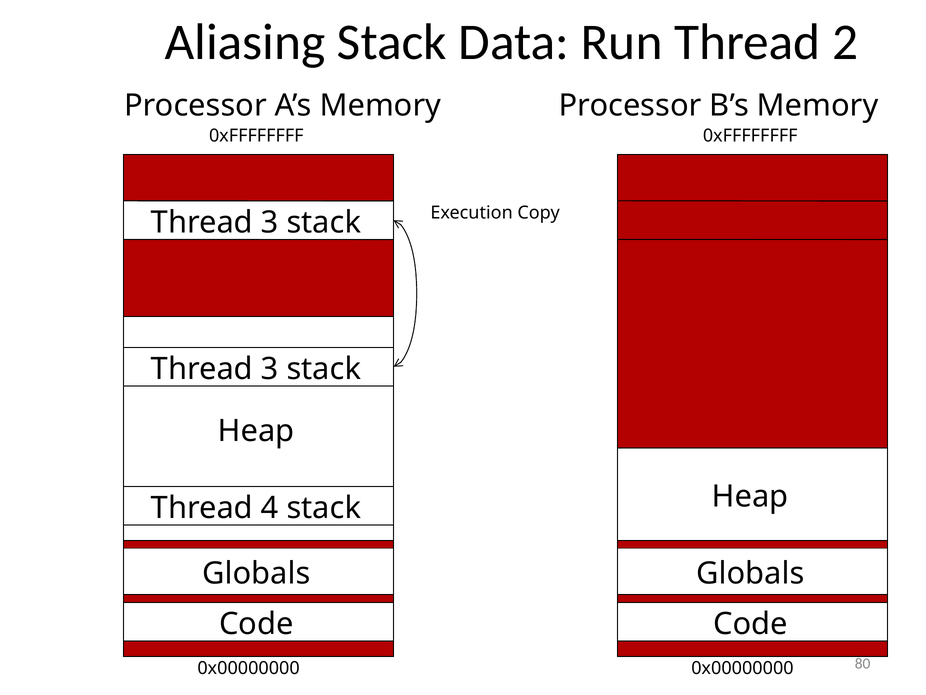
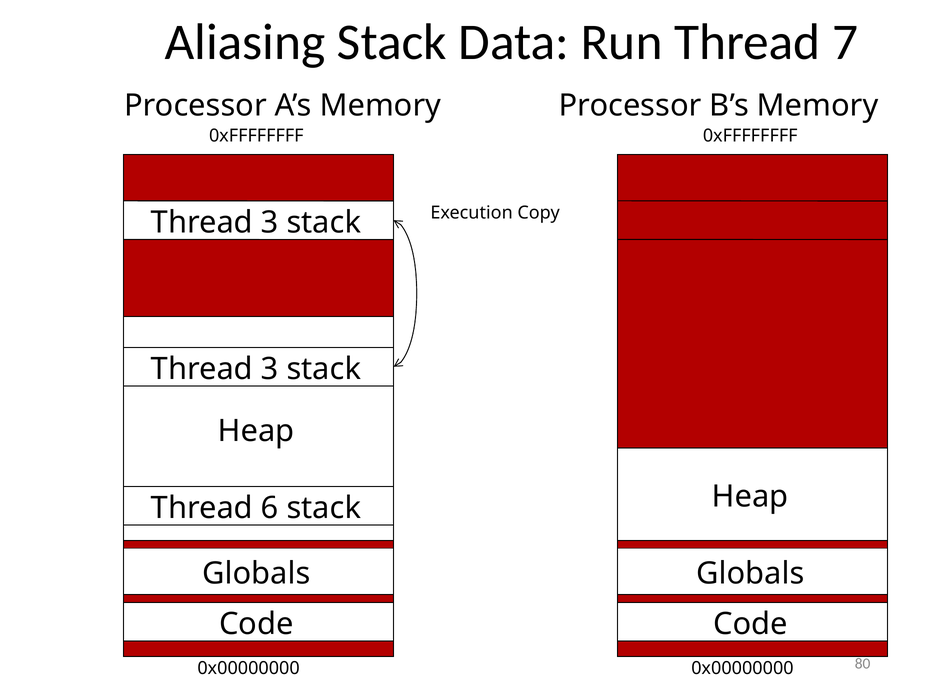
2: 2 -> 7 (845, 42)
4: 4 -> 6 (270, 508)
